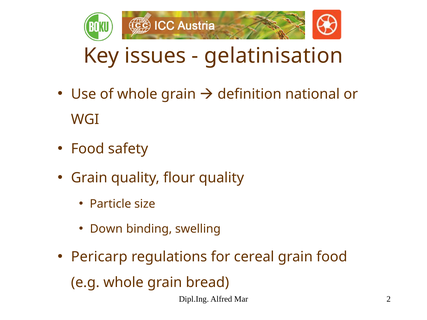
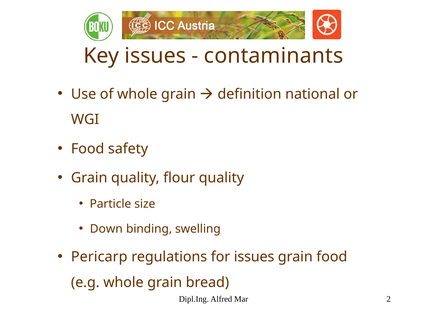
gelatinisation: gelatinisation -> contaminants (274, 56)
for cereal: cereal -> issues (254, 257)
